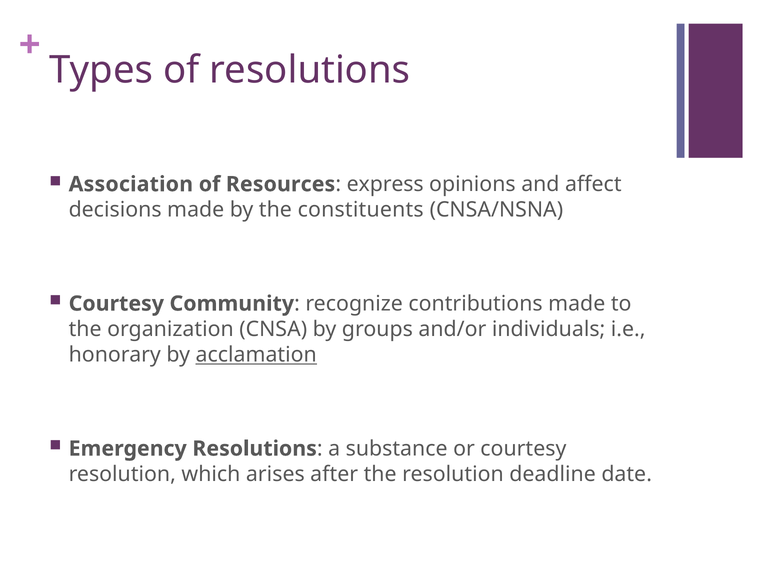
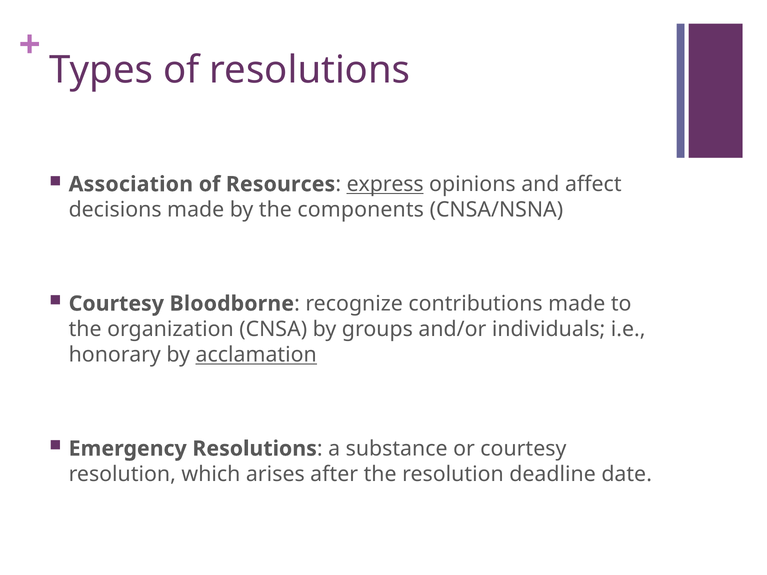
express underline: none -> present (385, 184)
constituents: constituents -> components (361, 210)
Community: Community -> Bloodborne (232, 304)
